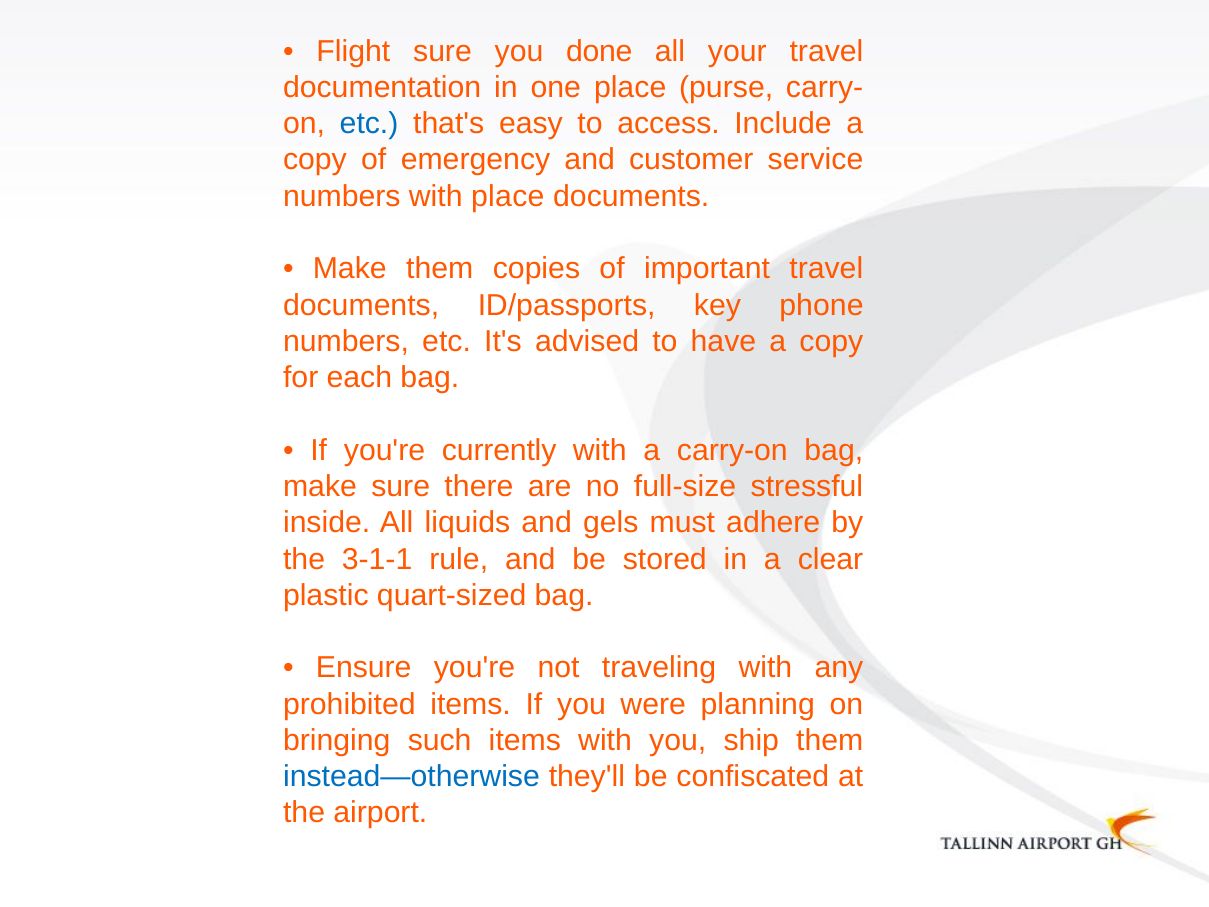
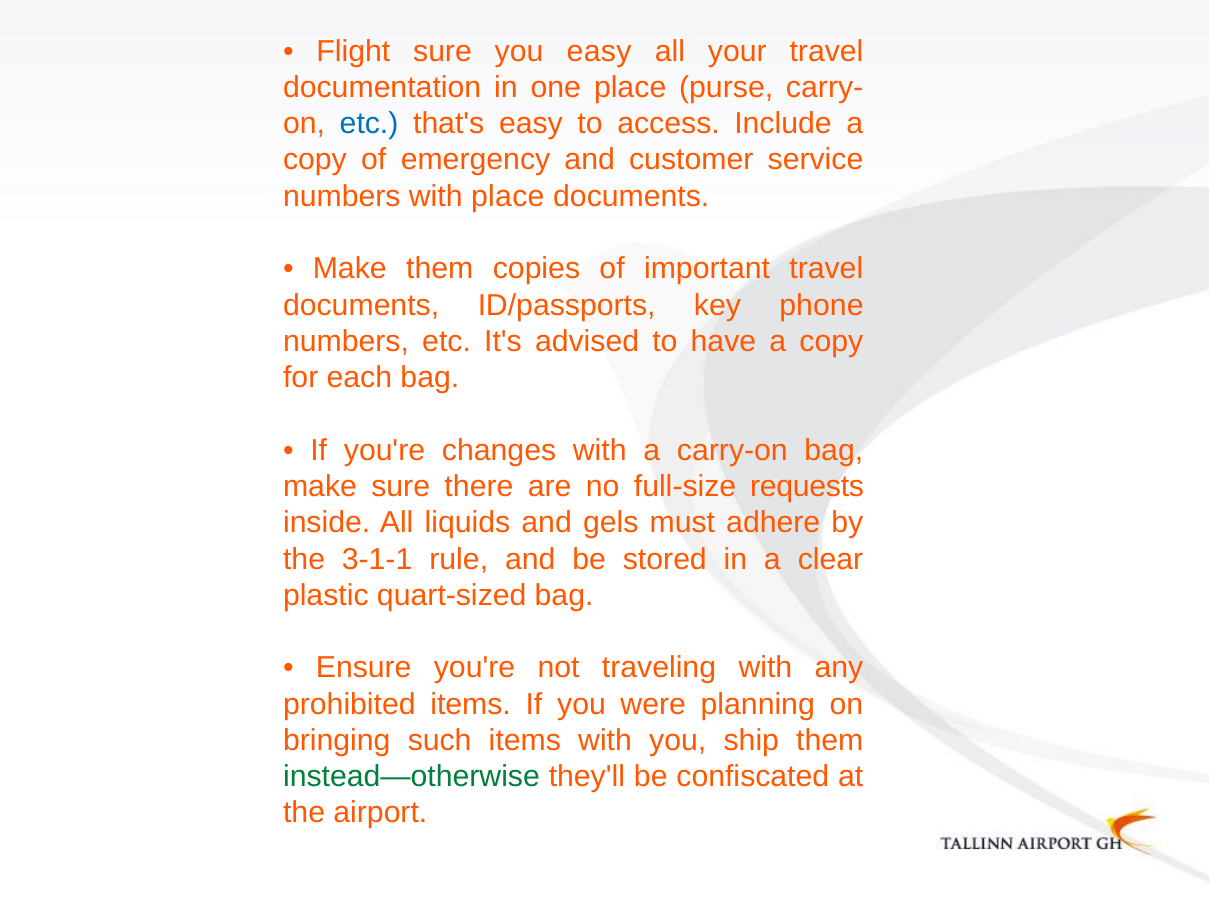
you done: done -> easy (599, 51)
currently: currently -> changes (499, 450)
stressful: stressful -> requests (807, 486)
instead—otherwise colour: blue -> green (412, 776)
